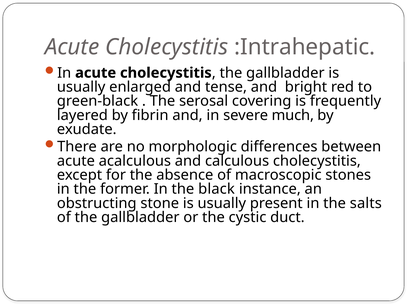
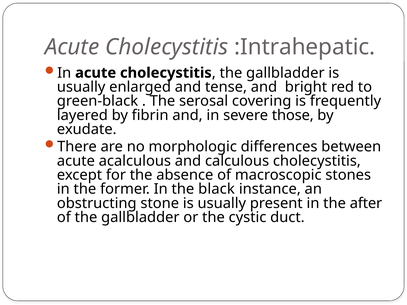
much: much -> those (293, 115)
salts: salts -> after (366, 203)
